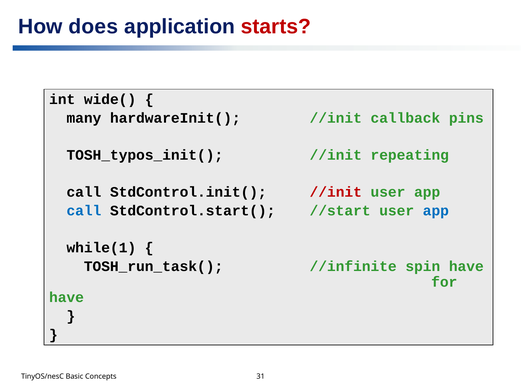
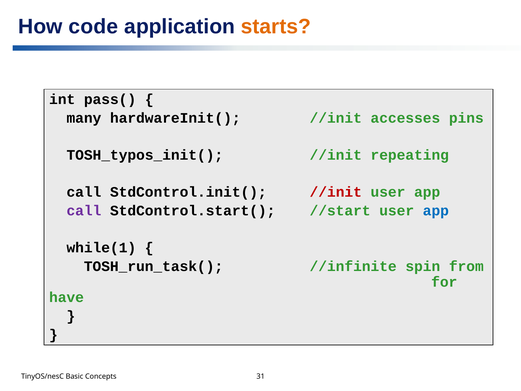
does: does -> code (93, 27)
starts colour: red -> orange (276, 27)
wide(: wide( -> pass( (110, 99)
callback: callback -> accesses (405, 118)
call colour: blue -> purple (84, 211)
spin have: have -> from (466, 266)
